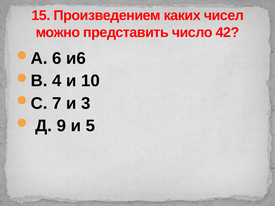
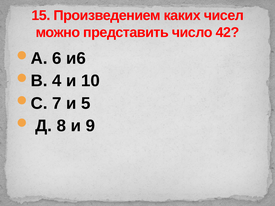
3: 3 -> 5 (86, 103)
9: 9 -> 8 (61, 126)
5: 5 -> 9 (90, 126)
